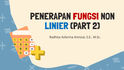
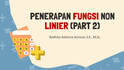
LINIER colour: blue -> red (57, 26)
